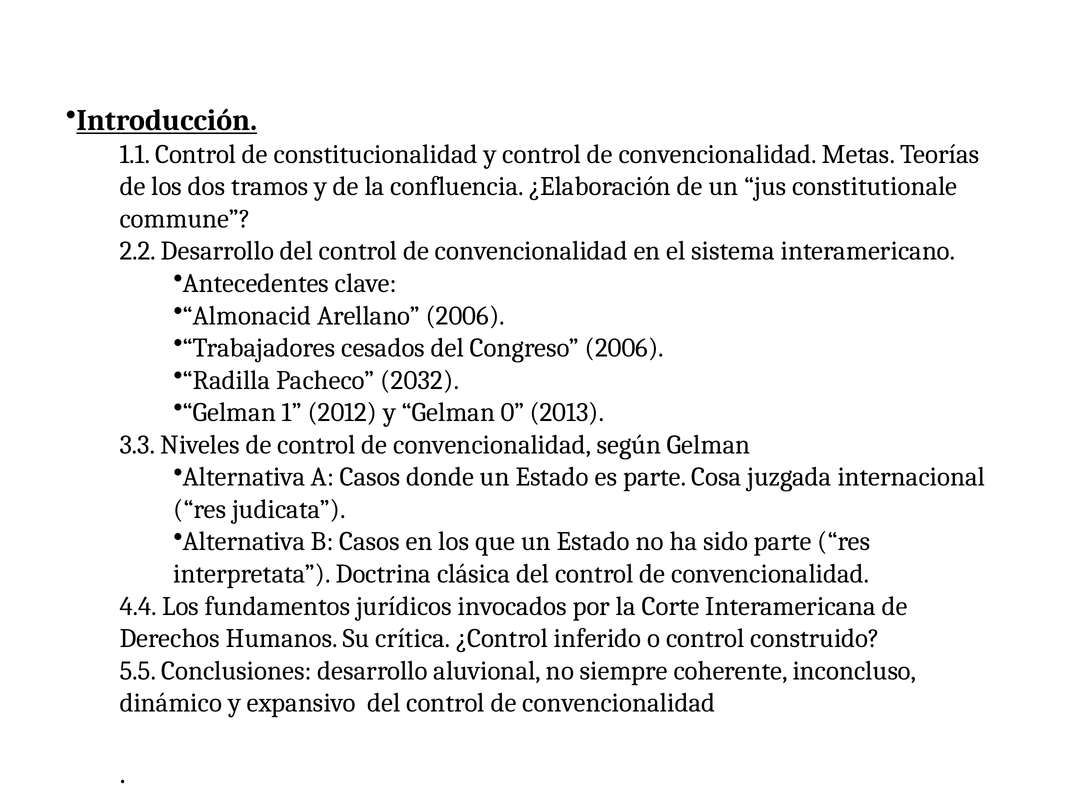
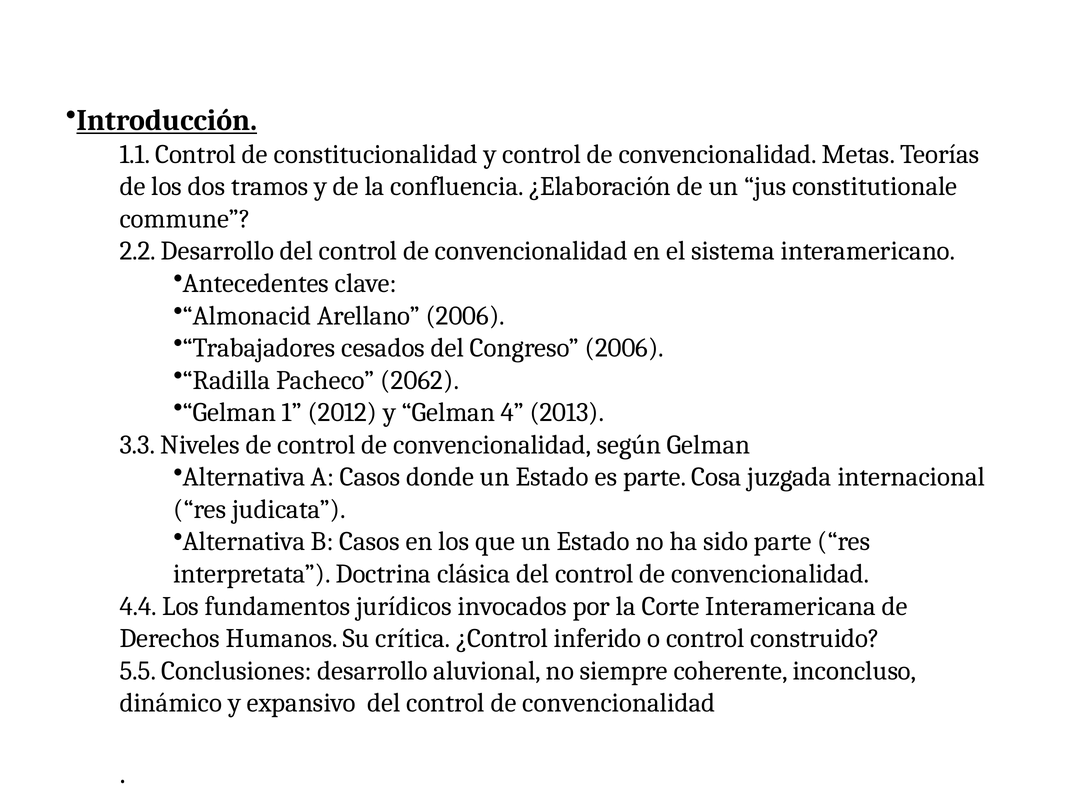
2032: 2032 -> 2062 (420, 380)
0: 0 -> 4 (512, 412)
